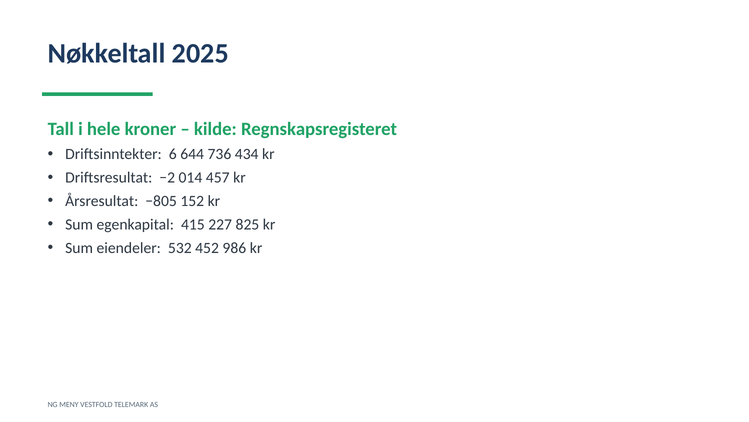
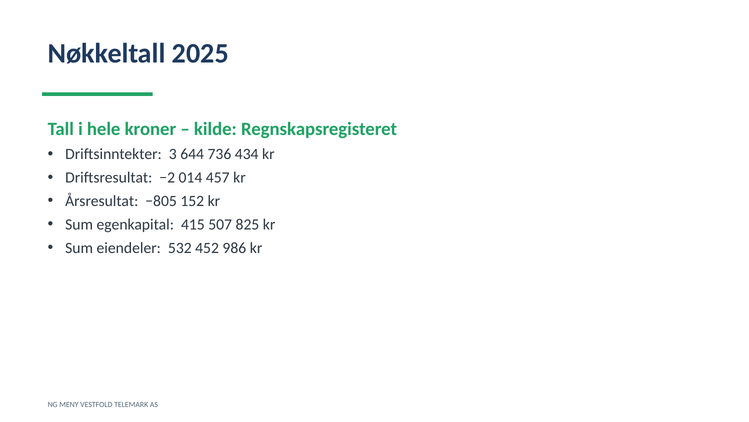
6: 6 -> 3 (173, 154)
227: 227 -> 507 (220, 224)
